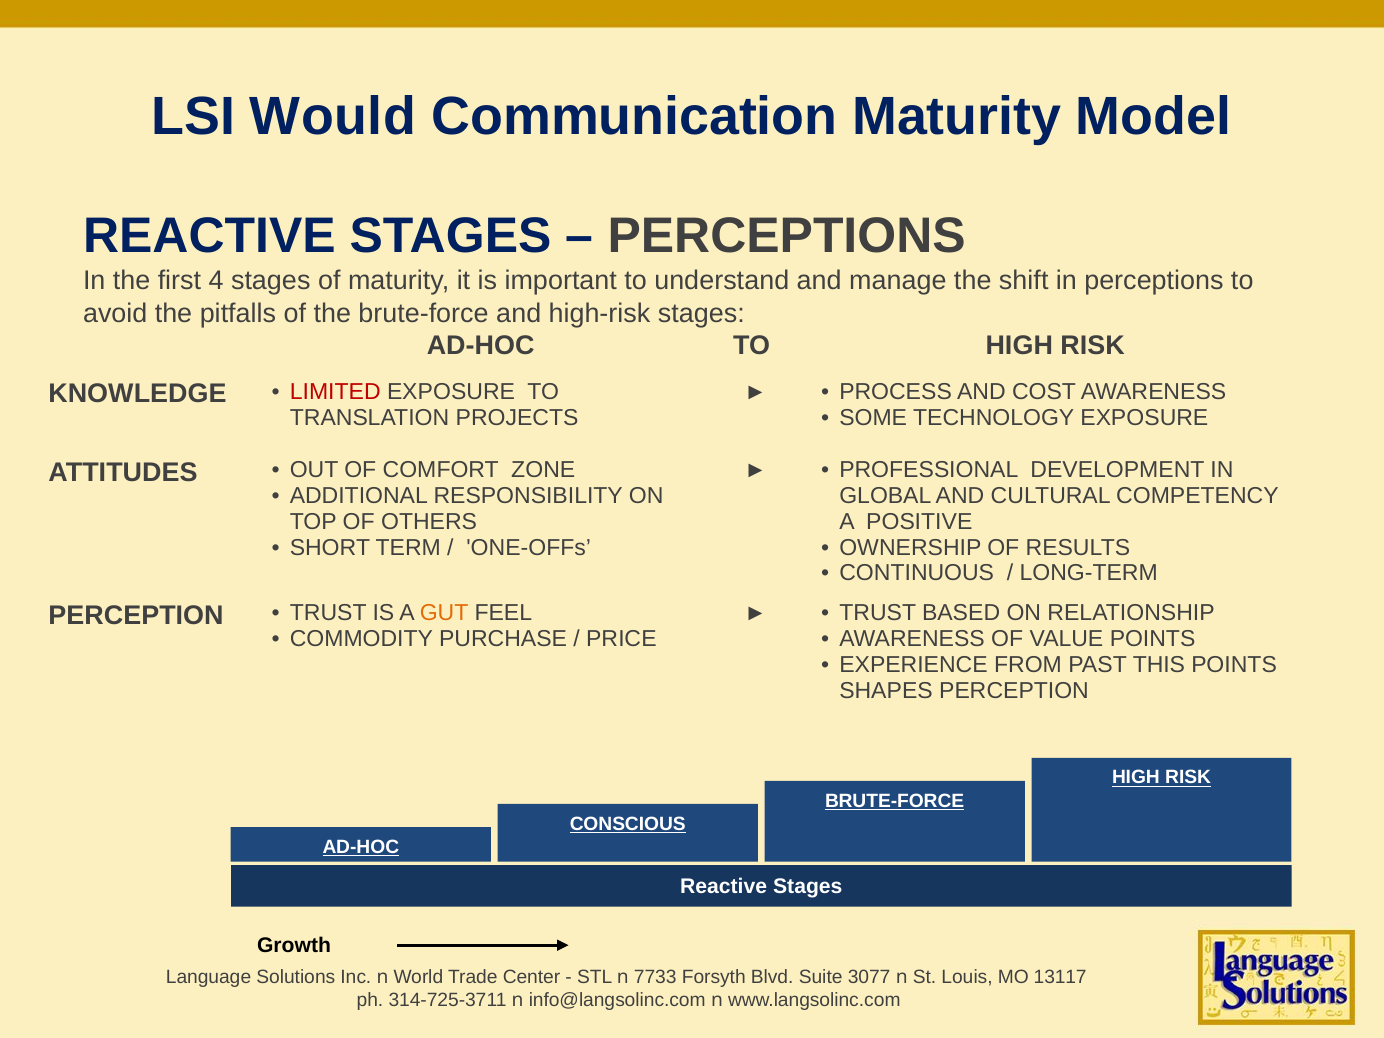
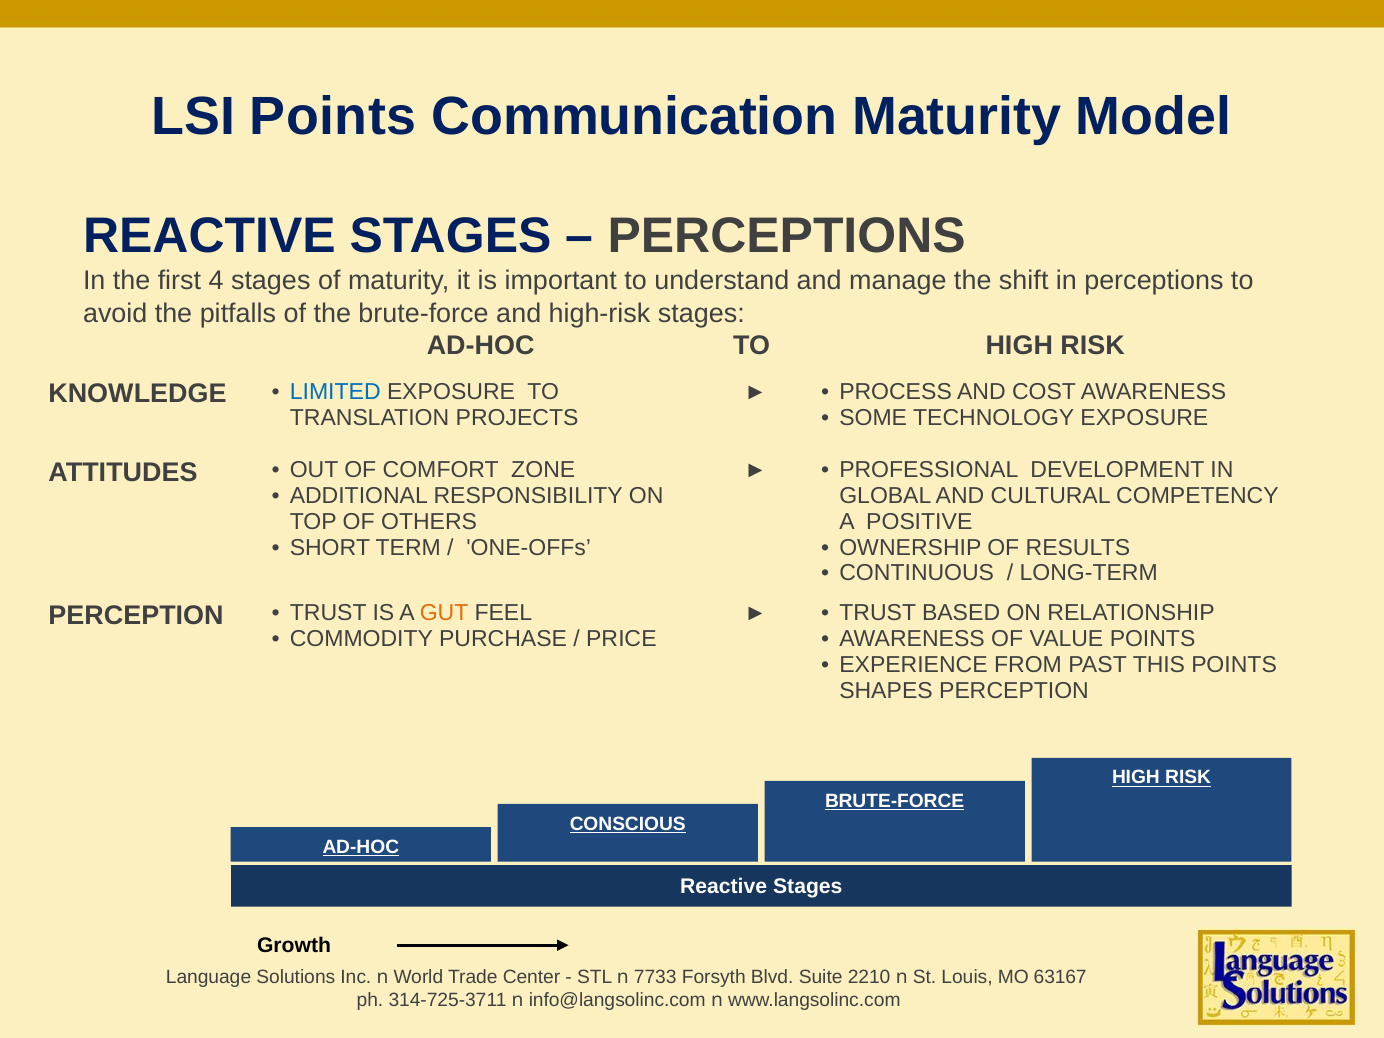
LSI Would: Would -> Points (333, 117)
LIMITED colour: red -> blue (335, 392)
3077: 3077 -> 2210 (869, 977)
13117: 13117 -> 63167 (1060, 977)
